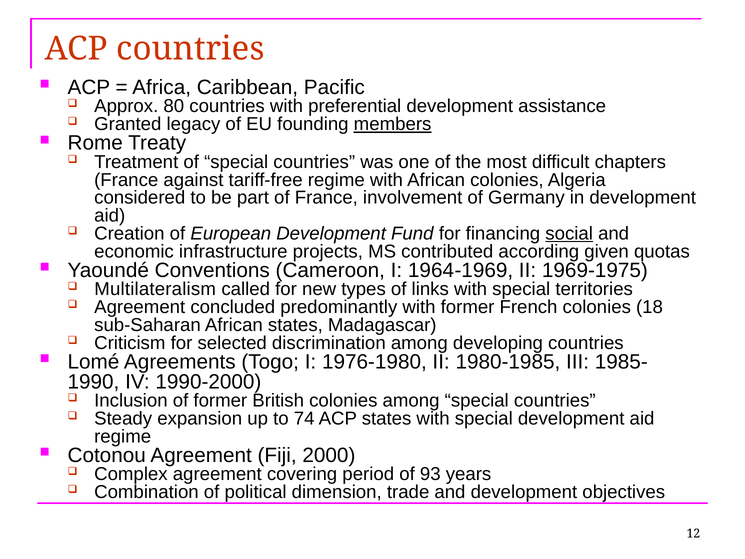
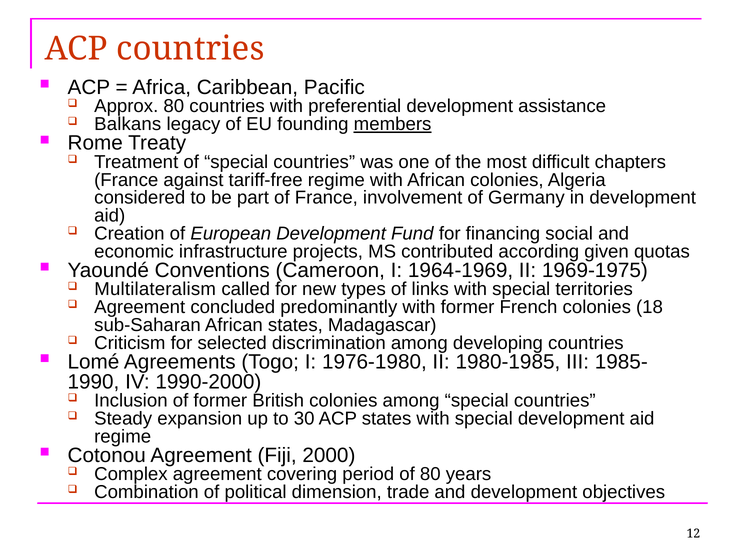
Granted: Granted -> Balkans (128, 124)
social underline: present -> none (569, 234)
74: 74 -> 30 (304, 418)
of 93: 93 -> 80 (430, 474)
